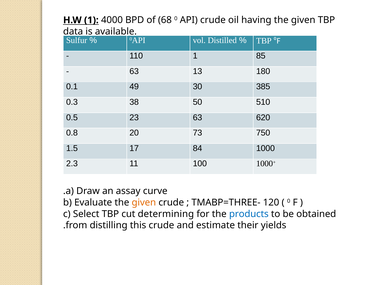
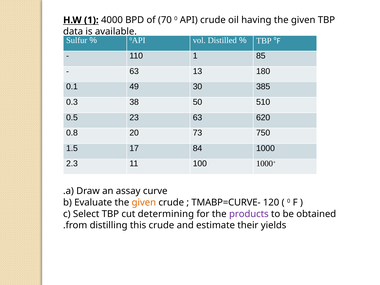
68: 68 -> 70 (165, 20)
TMABP=THREE-: TMABP=THREE- -> TMABP=CURVE- (226, 202)
products colour: blue -> purple (249, 214)
